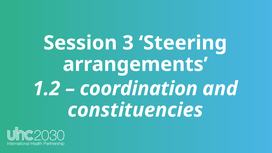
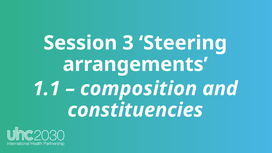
1.2: 1.2 -> 1.1 (46, 89)
coordination: coordination -> composition (139, 89)
